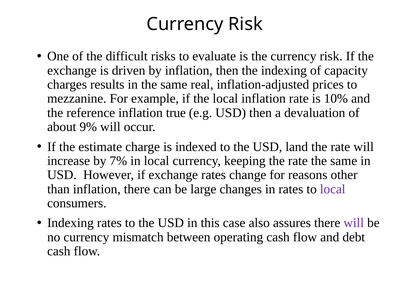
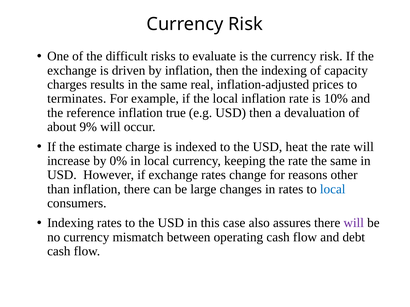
mezzanine: mezzanine -> terminates (77, 99)
land: land -> heat (297, 147)
7%: 7% -> 0% (118, 161)
local colour: purple -> blue (333, 189)
